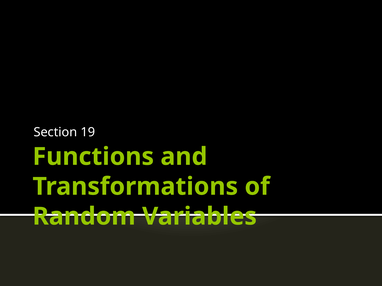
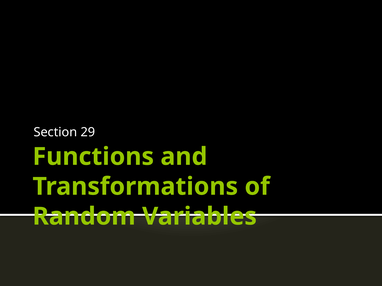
19: 19 -> 29 (88, 132)
